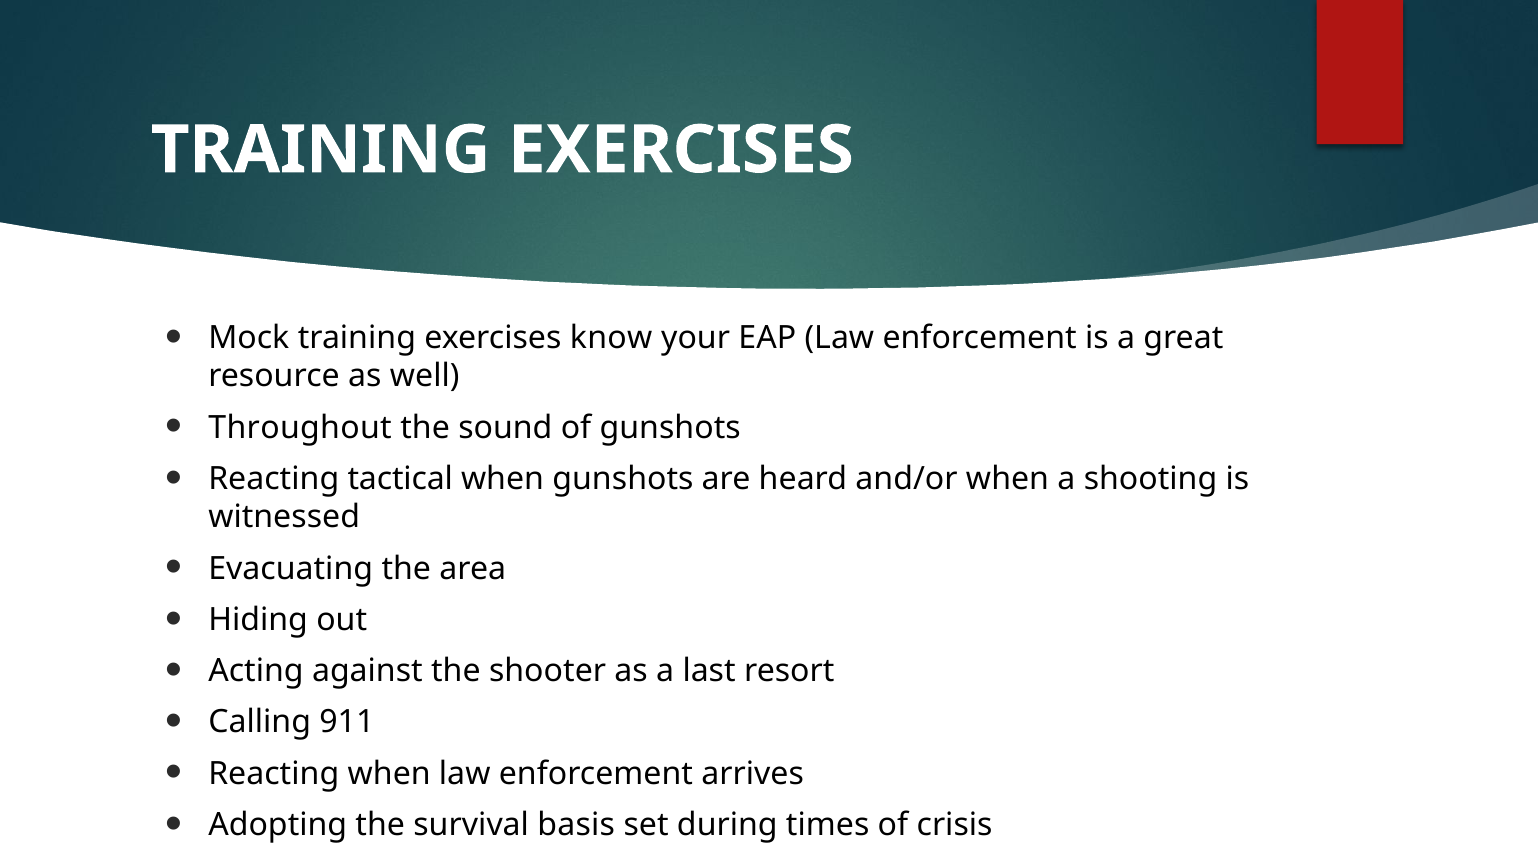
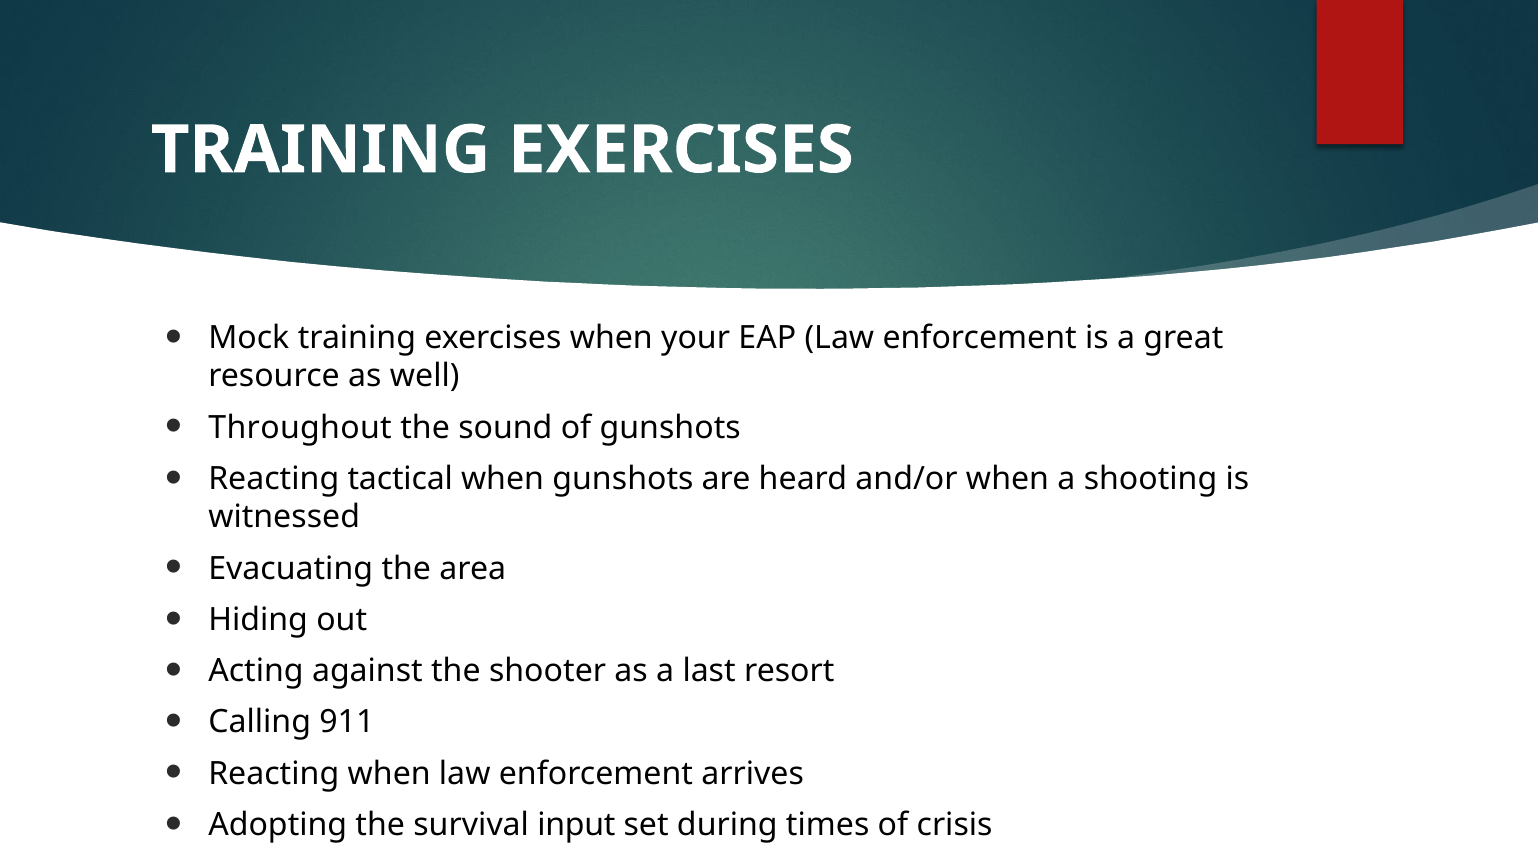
exercises know: know -> when (611, 338)
basis: basis -> input (576, 825)
